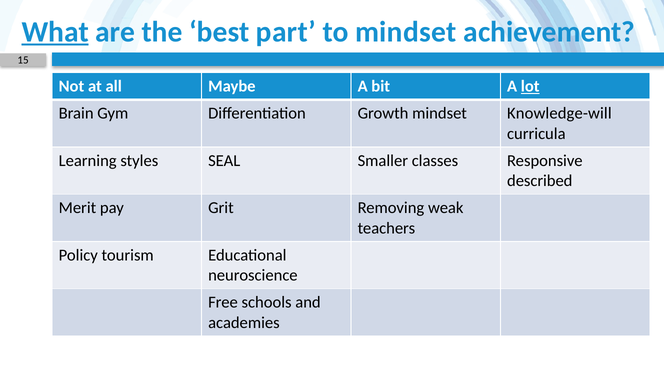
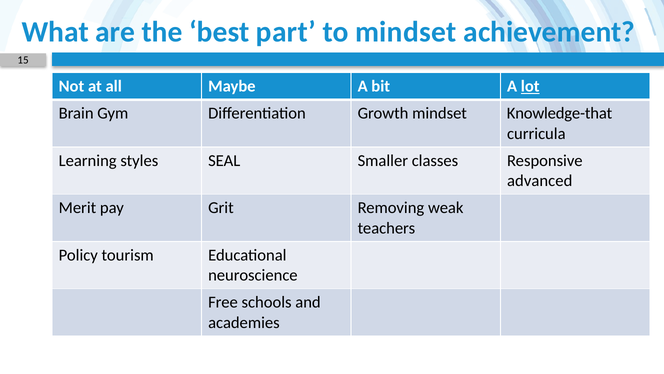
What underline: present -> none (55, 32)
Knowledge-will: Knowledge-will -> Knowledge-that (560, 113)
described: described -> advanced (540, 181)
